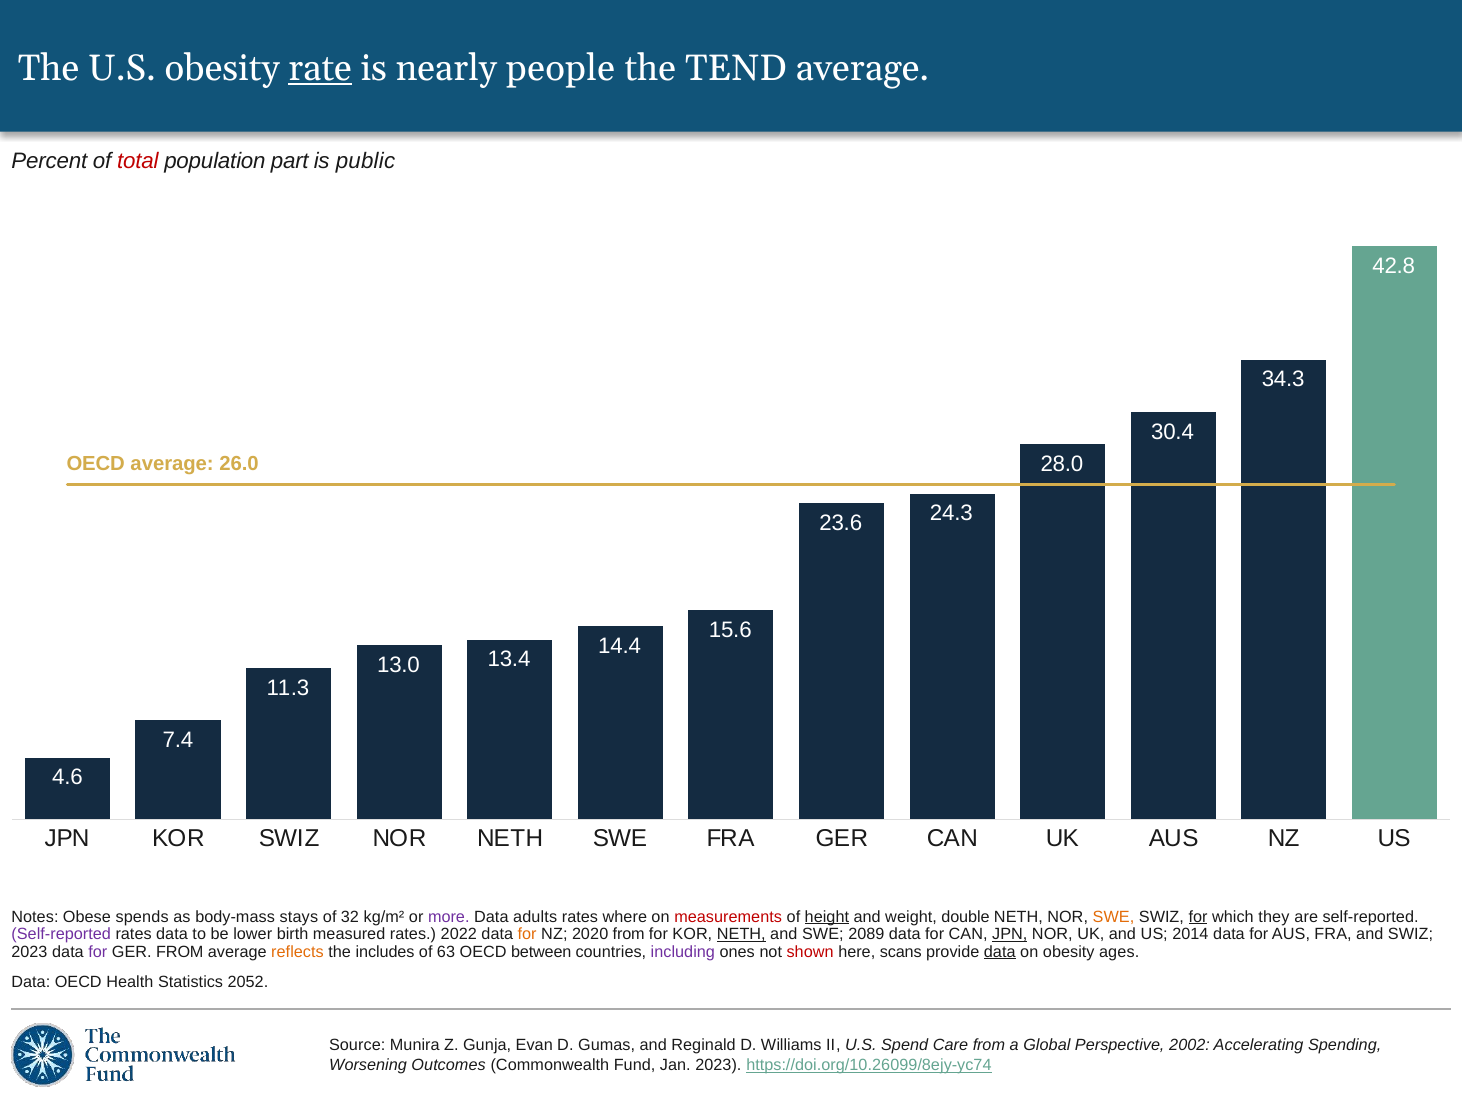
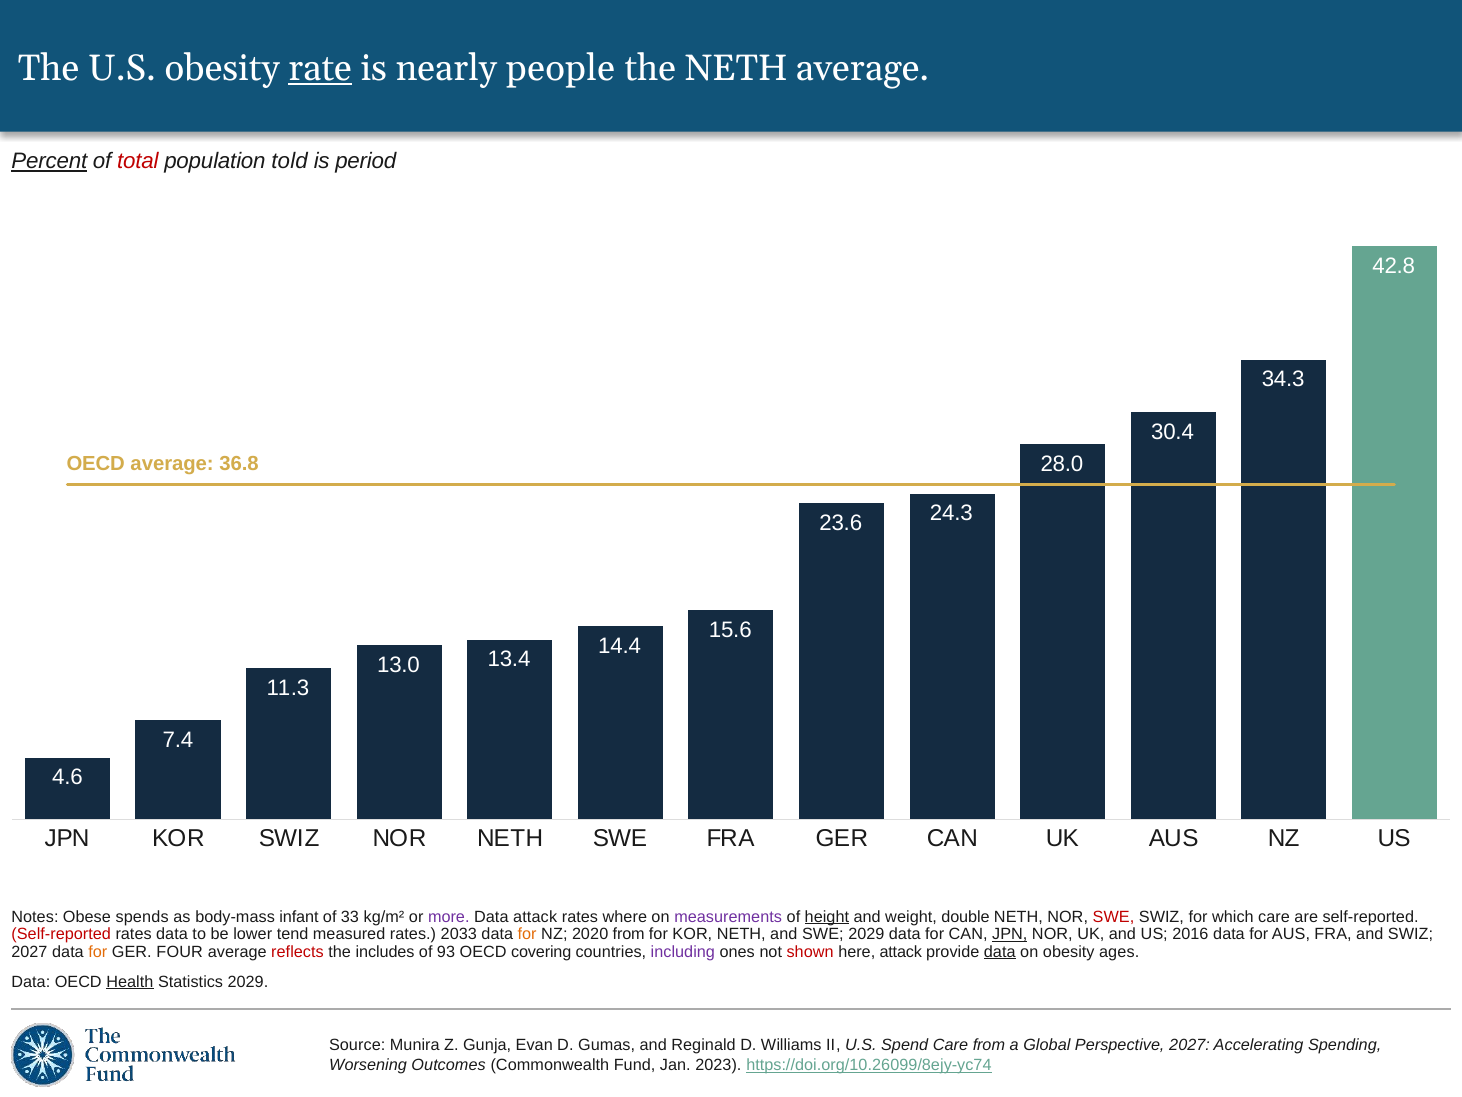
the TEND: TEND -> NETH (736, 68)
Percent underline: none -> present (49, 161)
part: part -> told (290, 161)
public: public -> period (366, 161)
26.0: 26.0 -> 36.8 (239, 464)
stays: stays -> infant (299, 917)
32: 32 -> 33 (350, 917)
Data adults: adults -> attack (535, 917)
measurements colour: red -> purple (728, 917)
SWE colour: orange -> red (1113, 917)
for underline: present -> none (1198, 917)
which they: they -> care (1274, 917)
Self-reported colour: purple -> red (61, 934)
birth: birth -> tend (293, 934)
2022: 2022 -> 2033 (459, 934)
NETH underline: present -> none (741, 934)
SWE 2089: 2089 -> 2029 (866, 934)
2014: 2014 -> 2016 (1190, 934)
2023: 2023 -> 2027 (29, 952)
for colour: purple -> orange (98, 952)
GER FROM: FROM -> FOUR (180, 952)
reflects colour: orange -> red (297, 952)
63: 63 -> 93 (446, 952)
between: between -> covering (541, 952)
here scans: scans -> attack (901, 952)
Health underline: none -> present (130, 981)
Statistics 2052: 2052 -> 2029 (248, 981)
2002: 2002 -> 2027 (1190, 1045)
